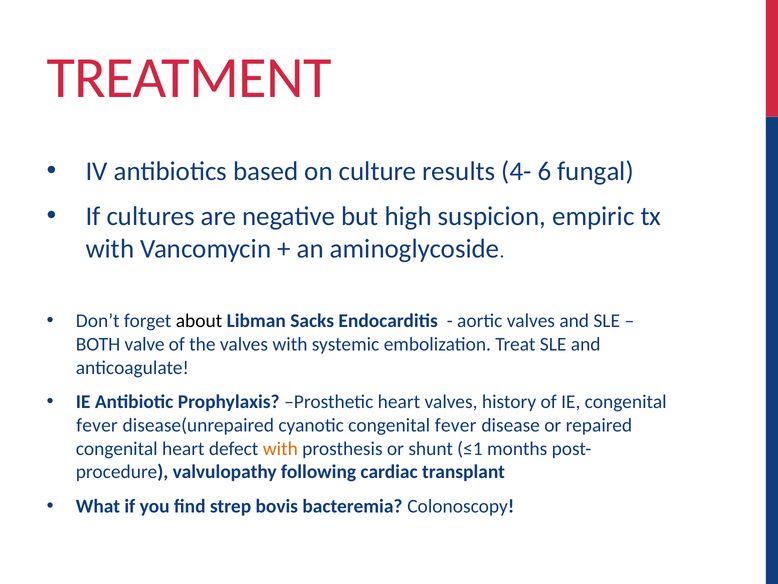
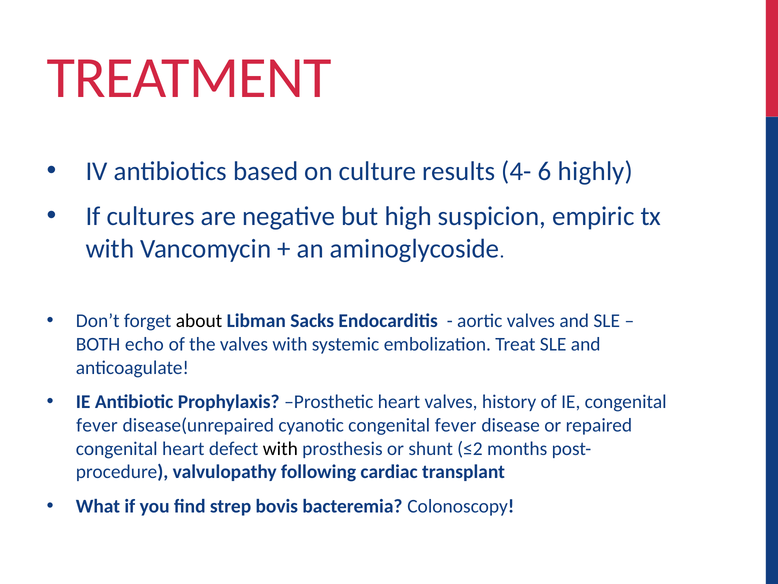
fungal: fungal -> highly (595, 171)
valve: valve -> echo (144, 344)
with colour: orange -> black (280, 448)
≤1: ≤1 -> ≤2 (470, 448)
